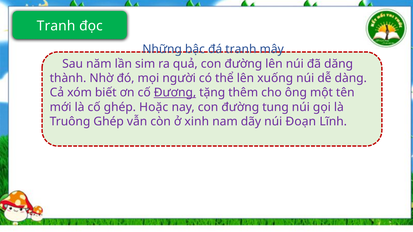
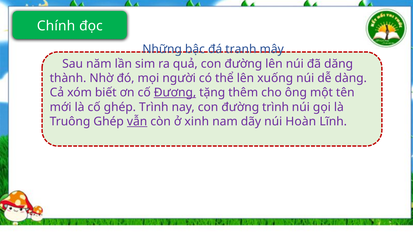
Tranh: Tranh -> Chính (56, 26)
ghép Hoặc: Hoặc -> Trình (154, 107)
đường tung: tung -> trình (276, 107)
vẫn underline: none -> present (137, 122)
Đoạn: Đoạn -> Hoàn (301, 122)
